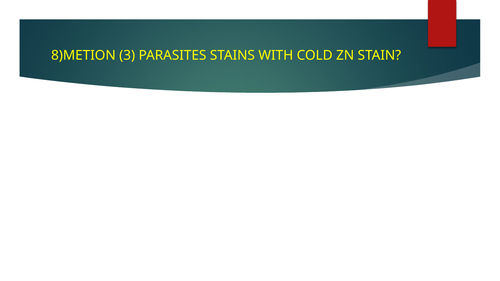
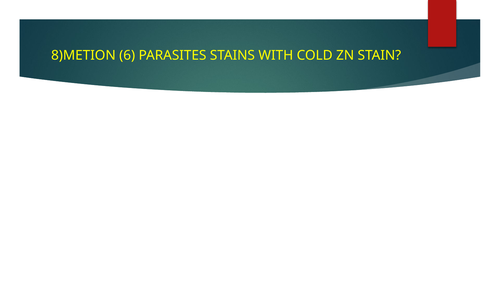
3: 3 -> 6 (127, 55)
